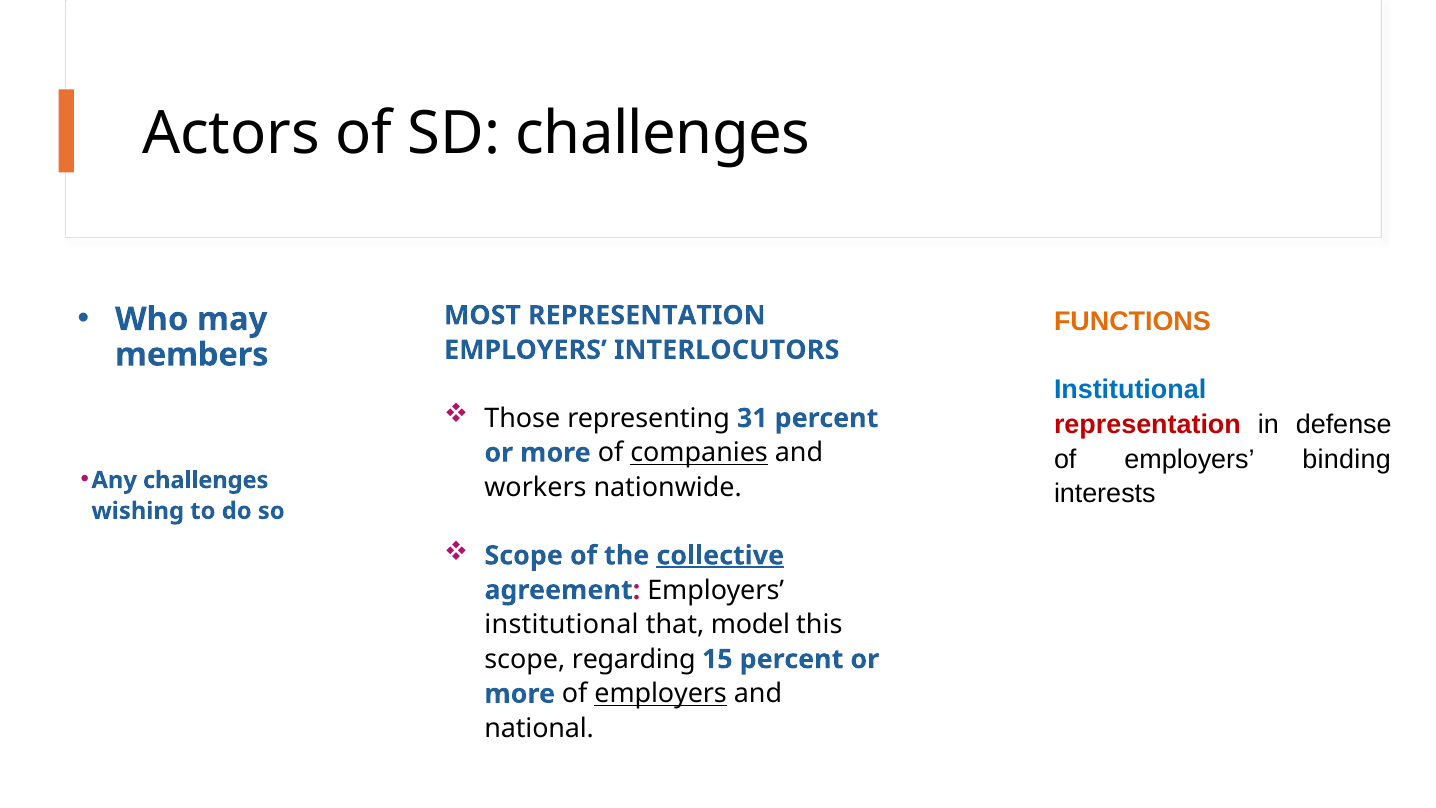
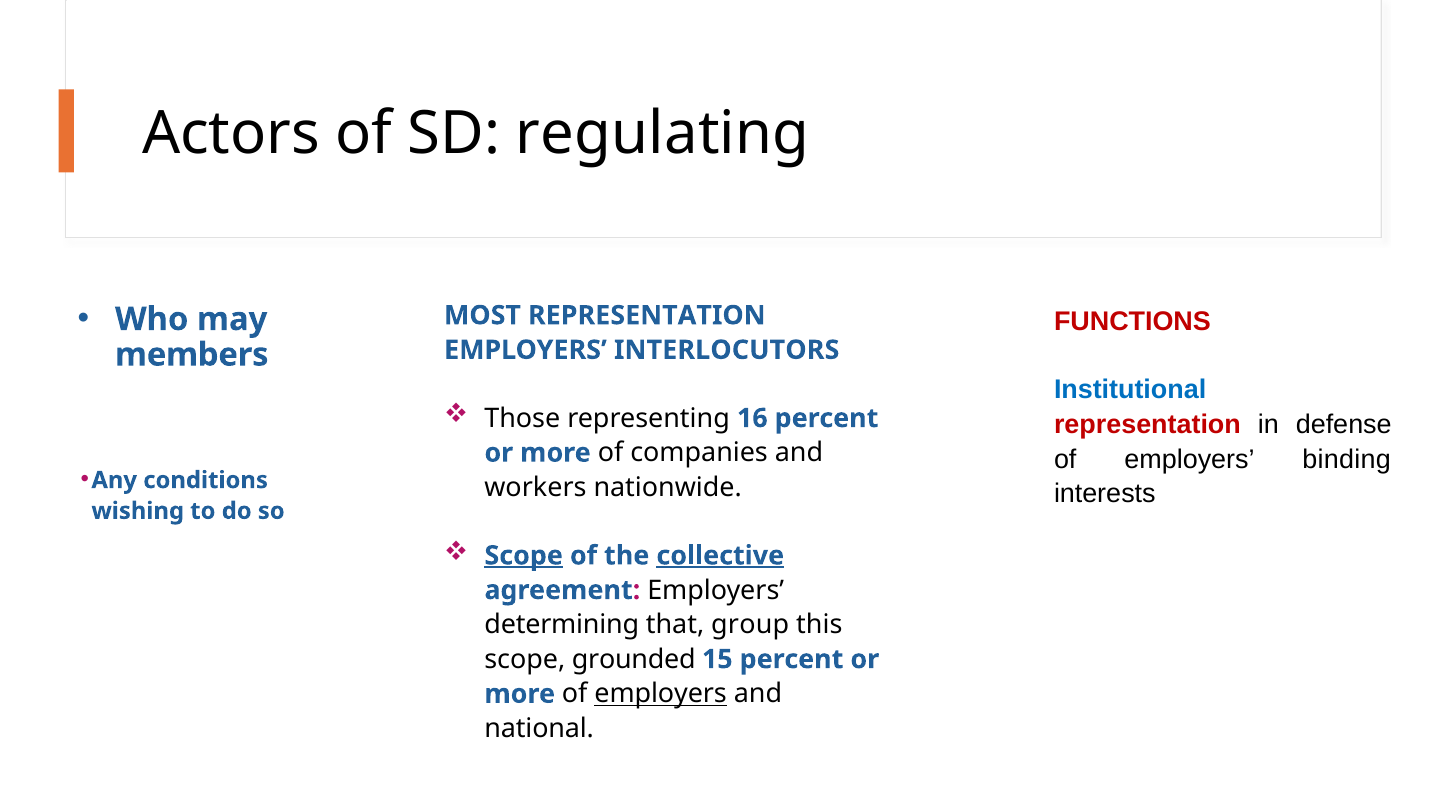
SD challenges: challenges -> regulating (663, 134)
FUNCTIONS colour: orange -> red (1132, 322)
31: 31 -> 16 (752, 418)
companies underline: present -> none (699, 453)
Any challenges: challenges -> conditions (206, 480)
Scope underline: none -> present (524, 555)
institutional: institutional -> determining (562, 625)
model: model -> group (750, 625)
regarding: regarding -> grounded (634, 659)
